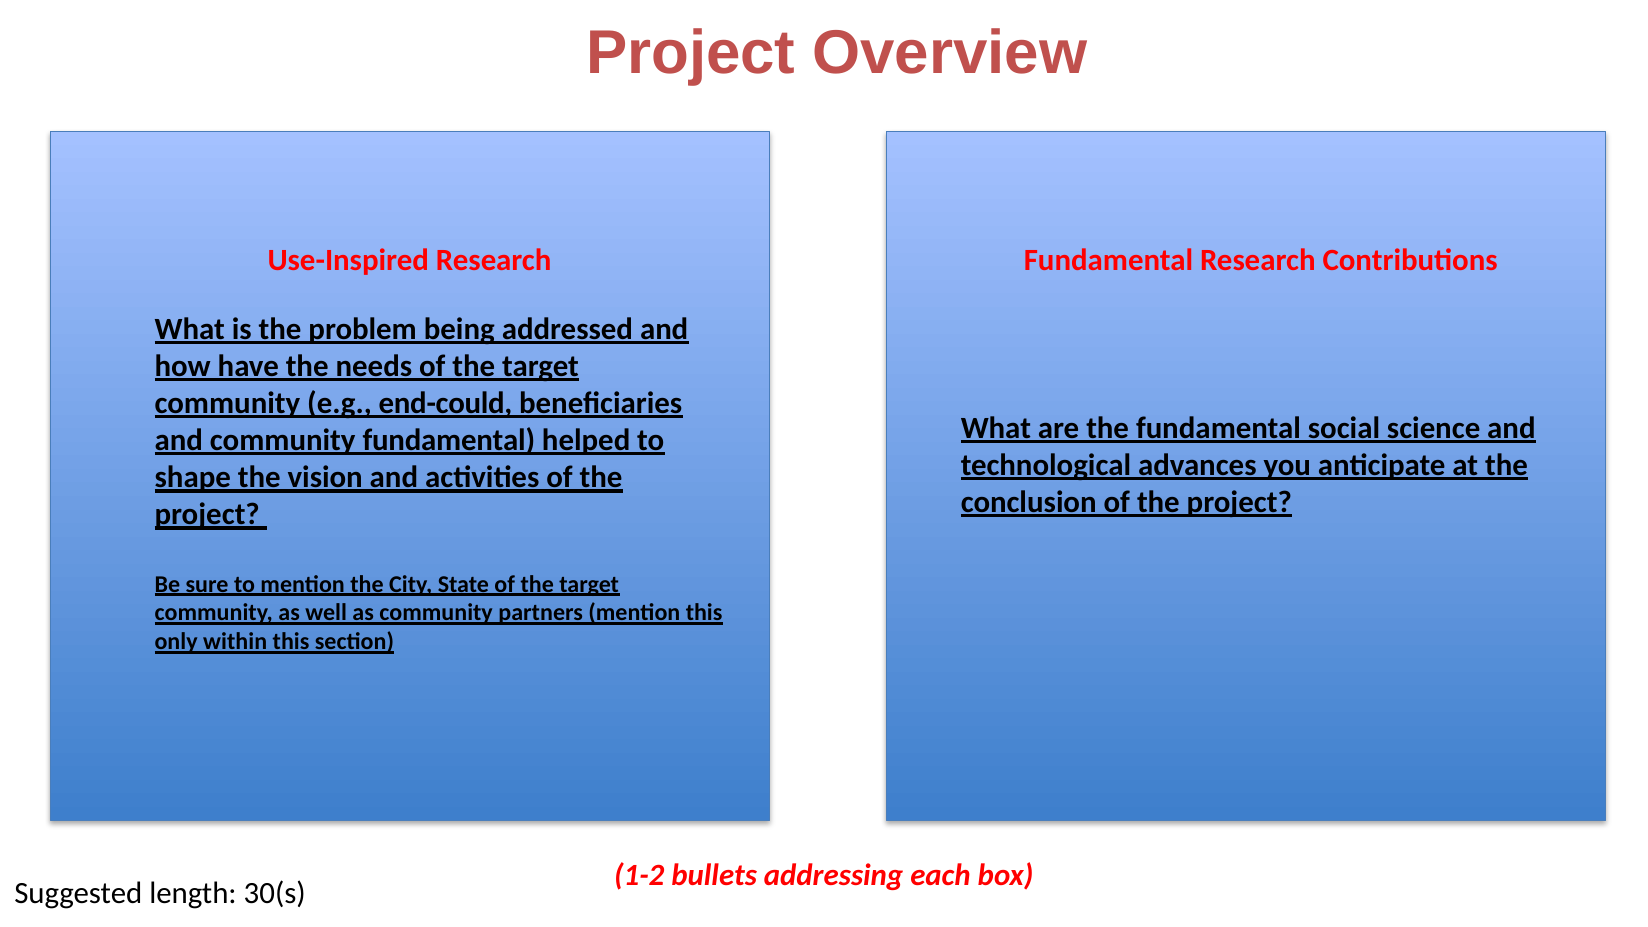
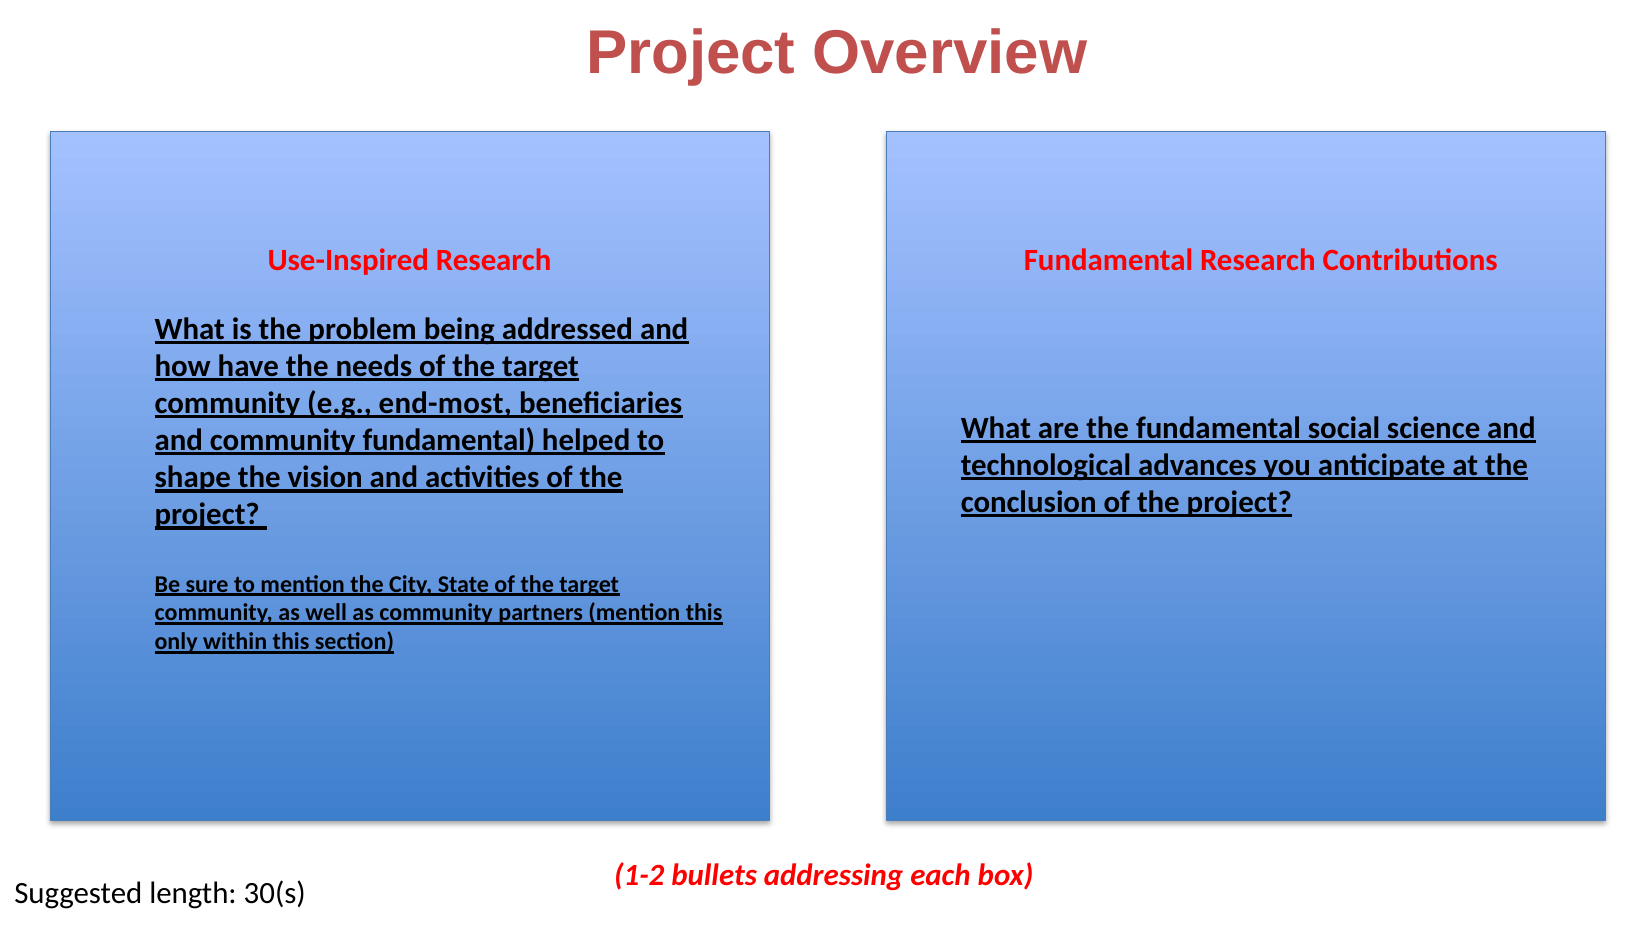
end-could: end-could -> end-most (445, 403)
